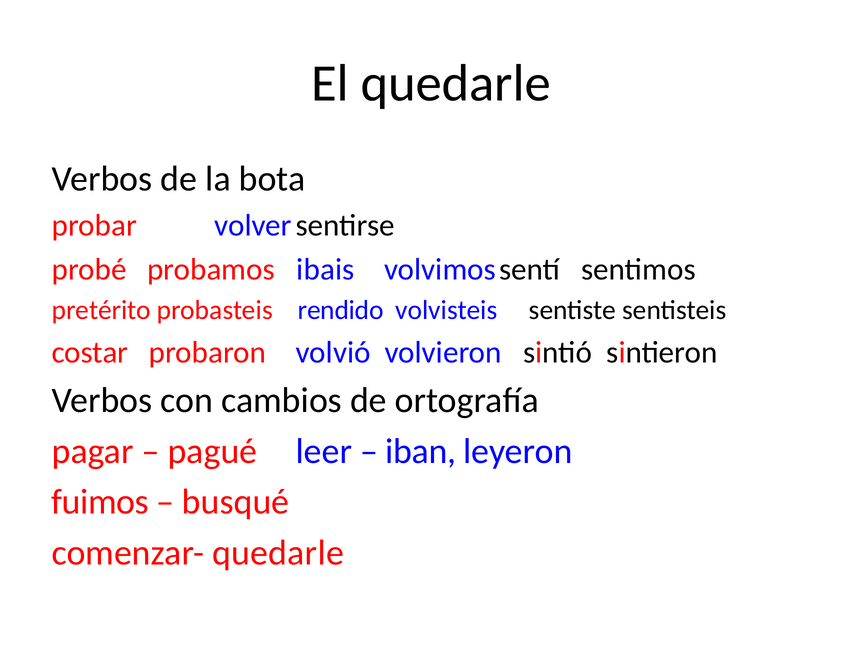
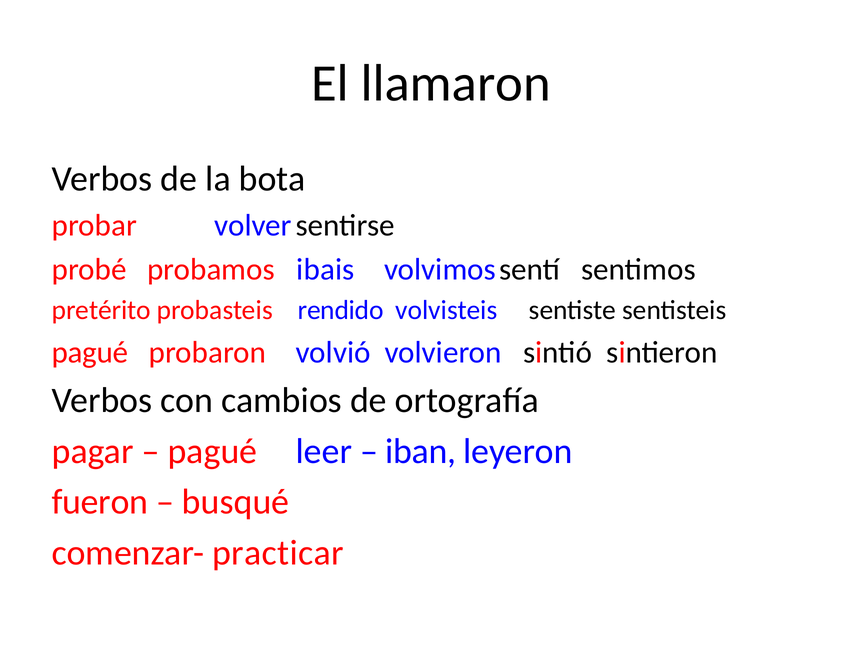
El quedarle: quedarle -> llamaron (456, 83)
costar: costar -> pagué (90, 353)
fuimos: fuimos -> fueron (100, 502)
comenzar- quedarle: quedarle -> practicar (278, 553)
